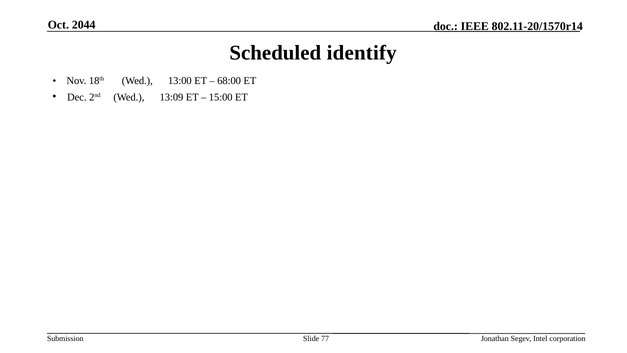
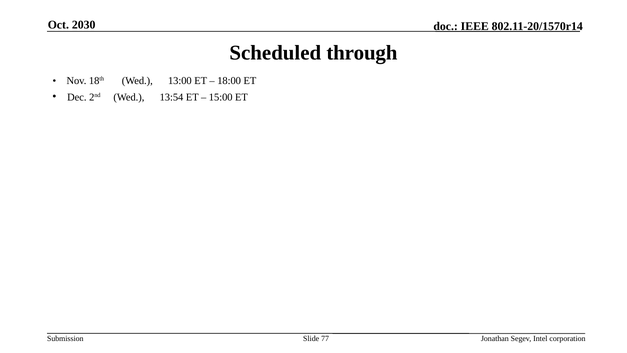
2044: 2044 -> 2030 (84, 25)
identify: identify -> through (362, 53)
68:00: 68:00 -> 18:00 (229, 81)
13:09: 13:09 -> 13:54 (171, 97)
